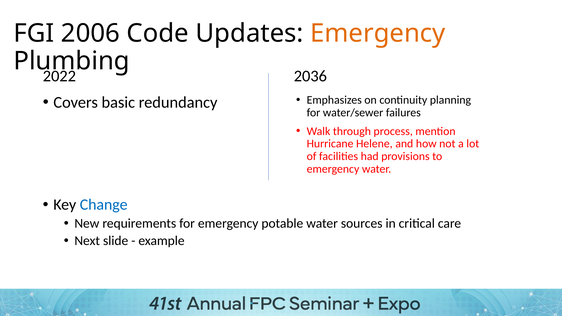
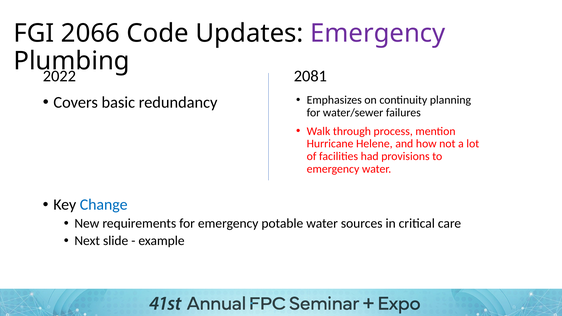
2006: 2006 -> 2066 (90, 33)
Emergency colour: orange -> purple (378, 33)
2036: 2036 -> 2081 (310, 76)
